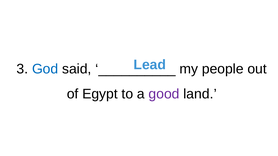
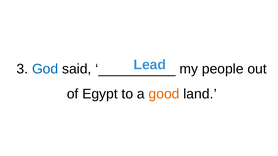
good colour: purple -> orange (164, 94)
